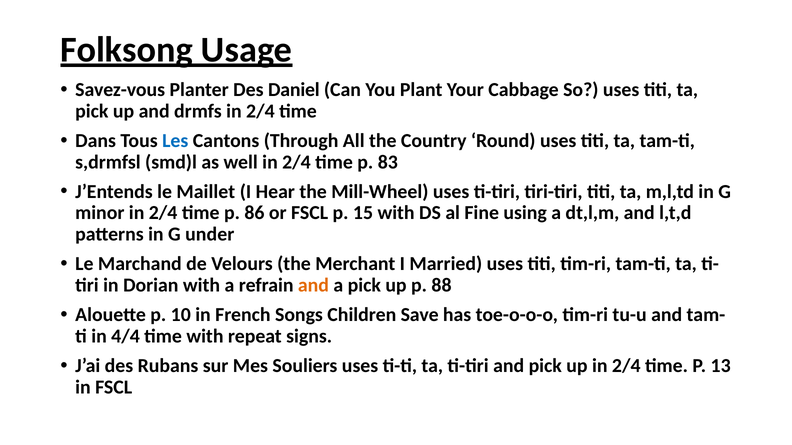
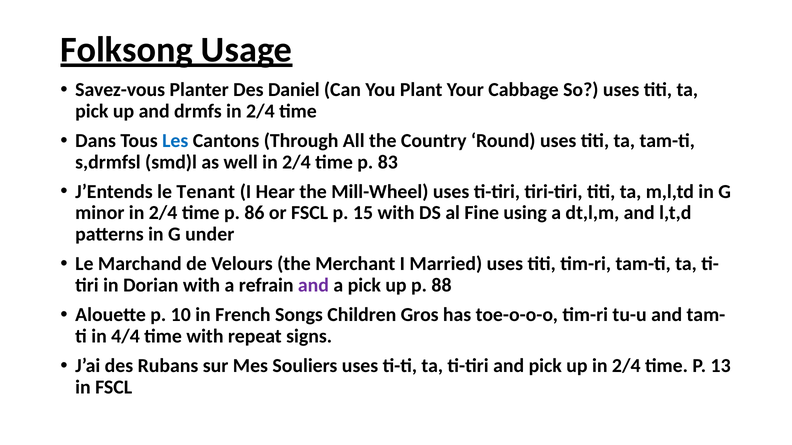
Maillet: Maillet -> Tenant (206, 192)
and colour: orange -> purple (313, 286)
Save: Save -> Gros (420, 315)
